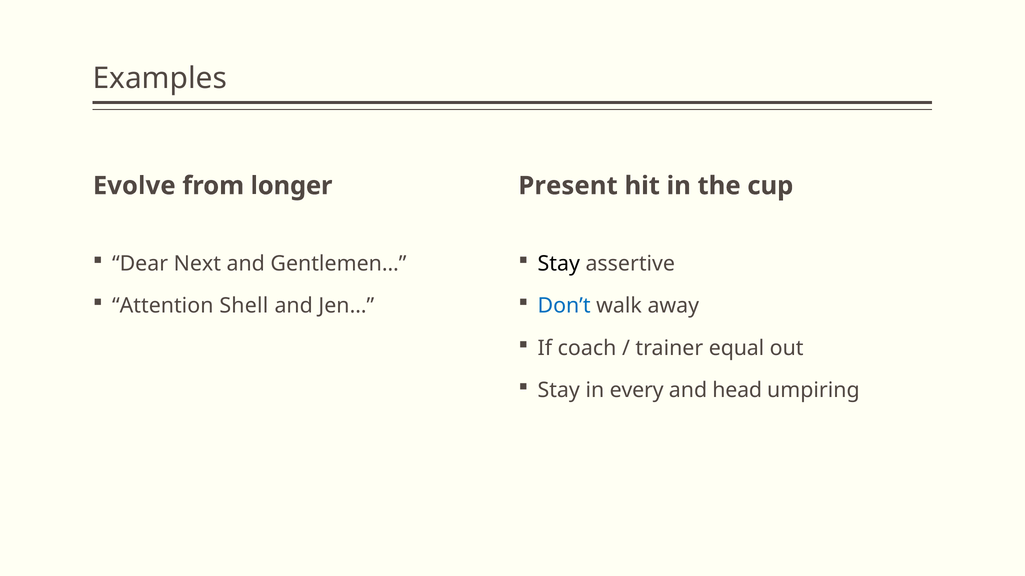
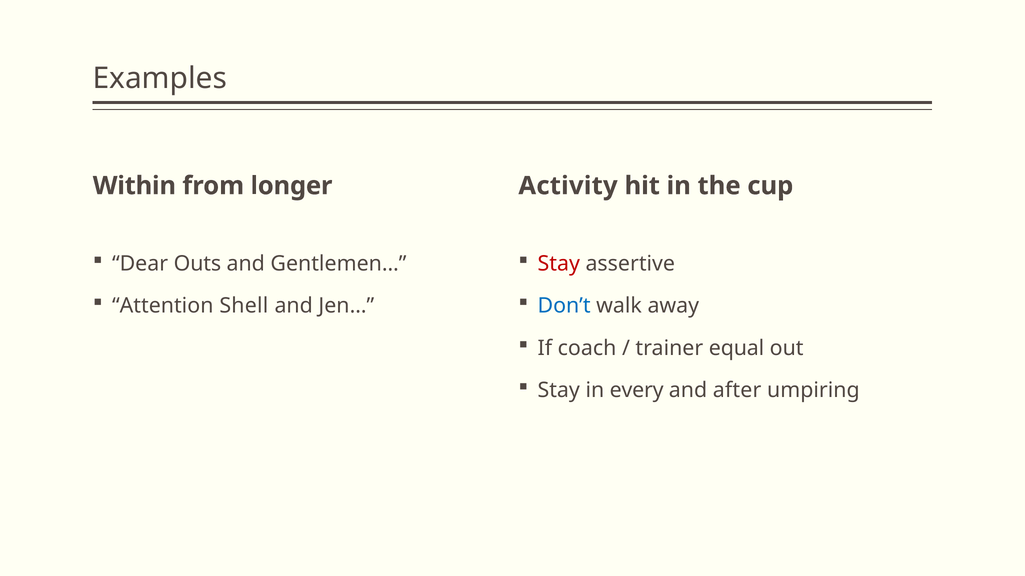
Evolve: Evolve -> Within (134, 186)
Present: Present -> Activity (568, 186)
Next: Next -> Outs (197, 264)
Stay colour: black -> red (559, 264)
head: head -> after (737, 391)
